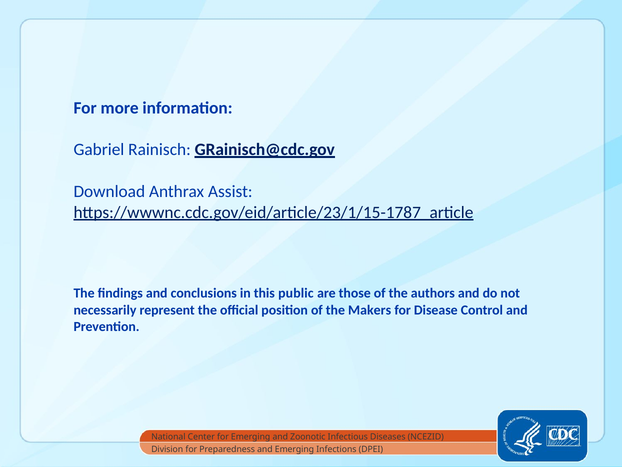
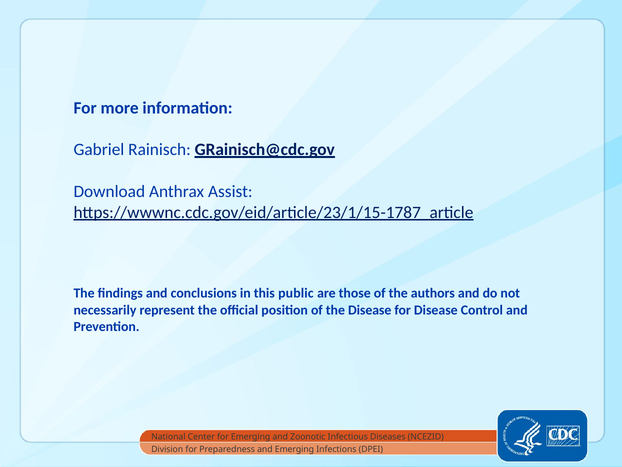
the Makers: Makers -> Disease (370, 310)
